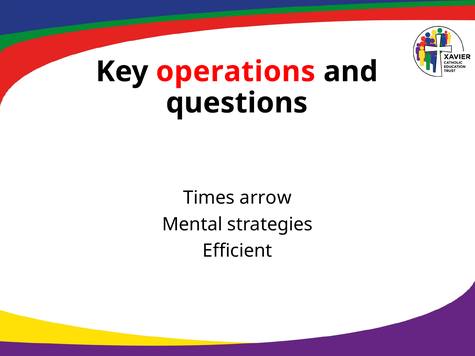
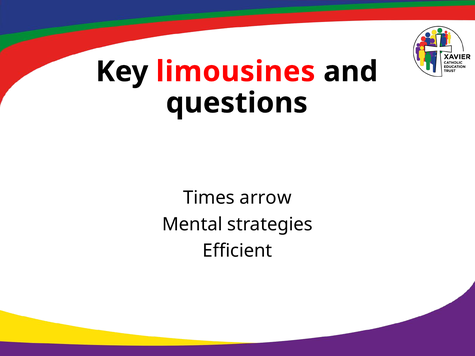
operations: operations -> limousines (236, 72)
